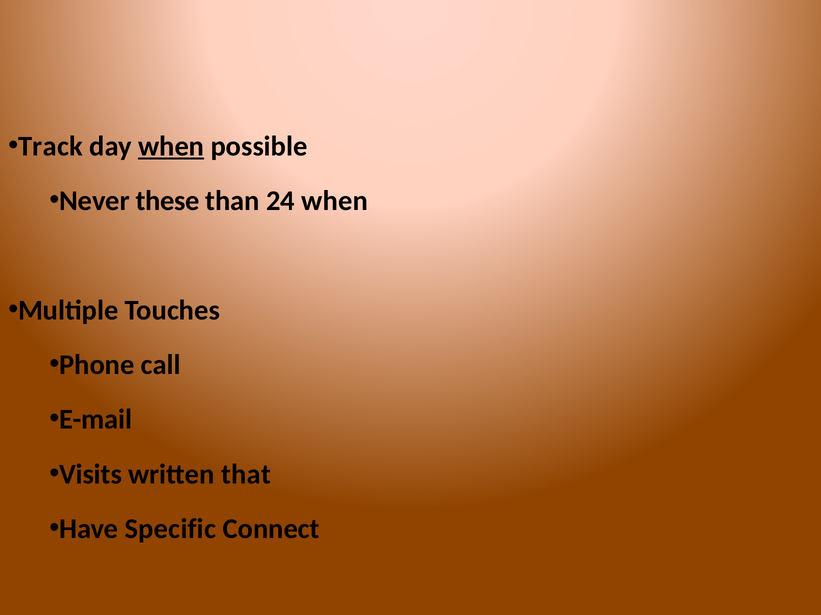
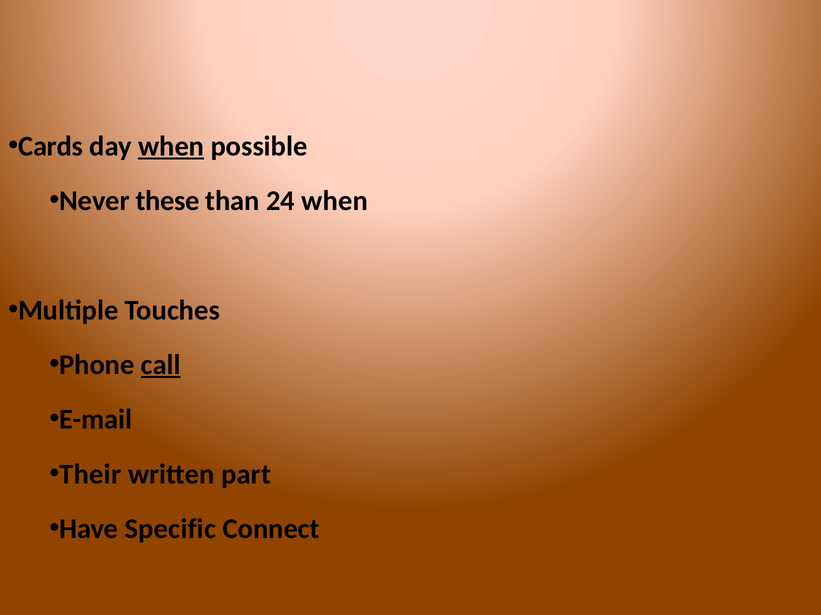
Track: Track -> Cards (51, 146)
call underline: none -> present (161, 365)
Visits: Visits -> Their (90, 475)
that: that -> part (246, 475)
